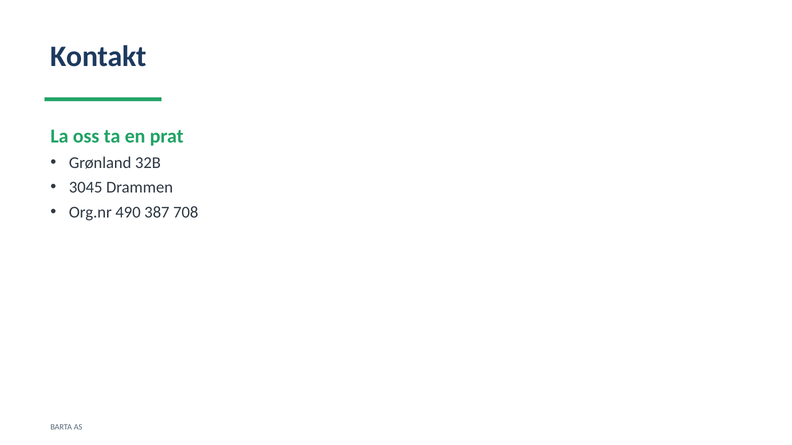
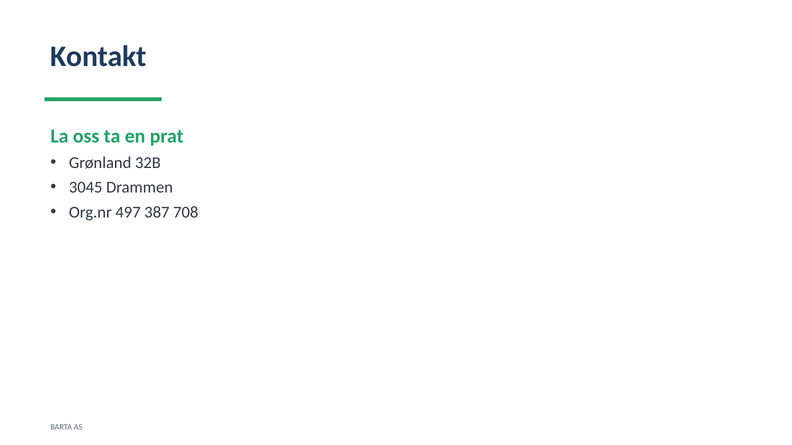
490: 490 -> 497 (128, 212)
